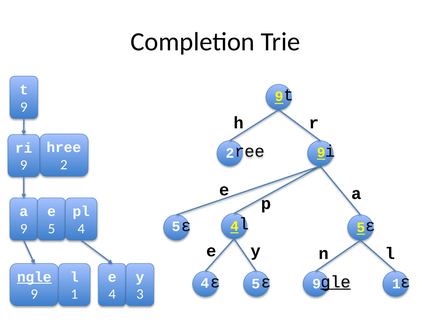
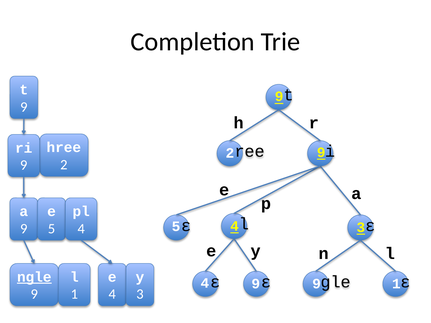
5: 5 -> 3 (361, 228)
gle underline: present -> none (336, 282)
5: 5 -> 9 (256, 284)
